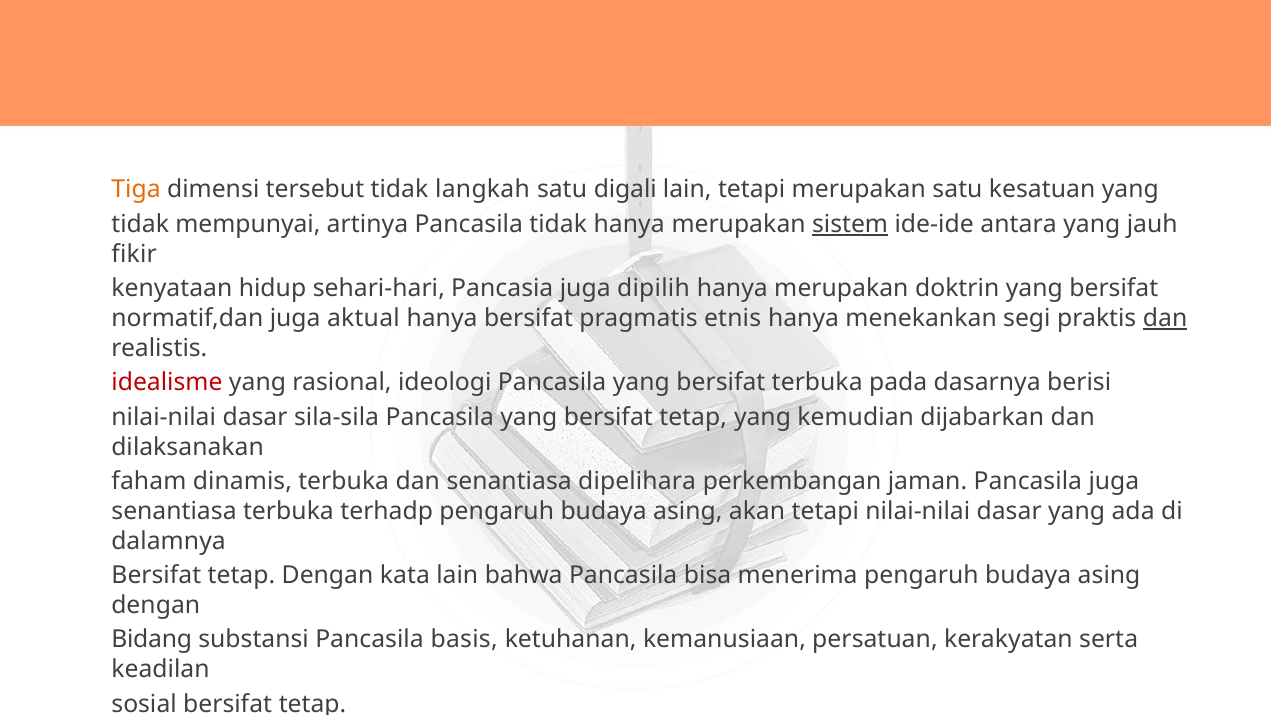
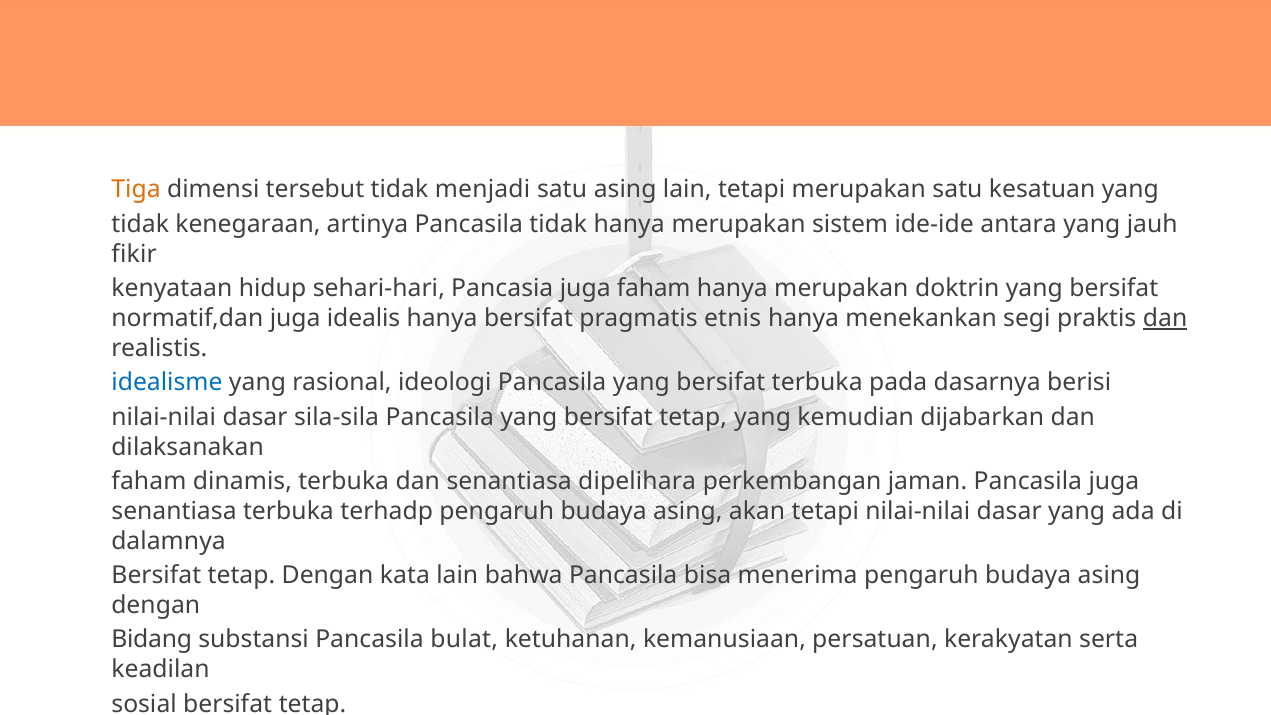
langkah: langkah -> menjadi (483, 190)
satu digali: digali -> asing (625, 190)
mempunyai: mempunyai -> kenegaraan (248, 224)
sistem underline: present -> none (850, 224)
juga dipilih: dipilih -> faham (654, 289)
aktual: aktual -> idealis (364, 318)
idealisme colour: red -> blue (167, 383)
basis: basis -> bulat (464, 640)
